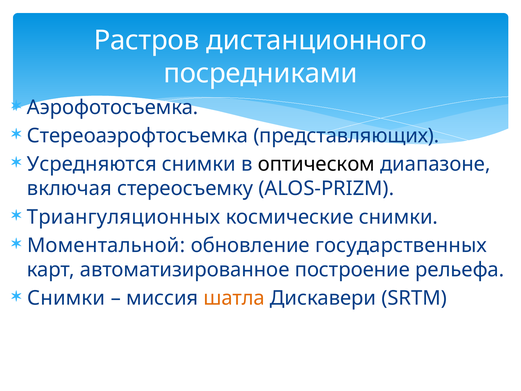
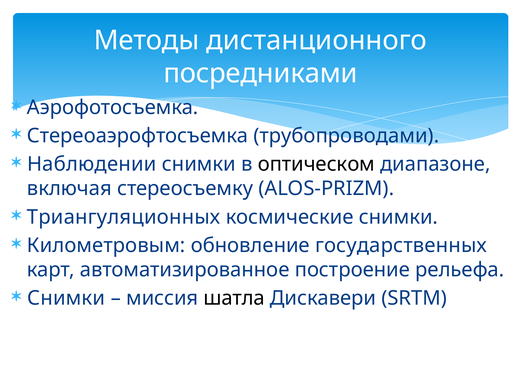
Растров: Растров -> Методы (147, 40)
представляющих: представляющих -> трубопроводами (346, 136)
Усредняются: Усредняются -> Наблюдении (92, 164)
Моментальной: Моментальной -> Километровым (106, 245)
шатла colour: orange -> black (234, 298)
